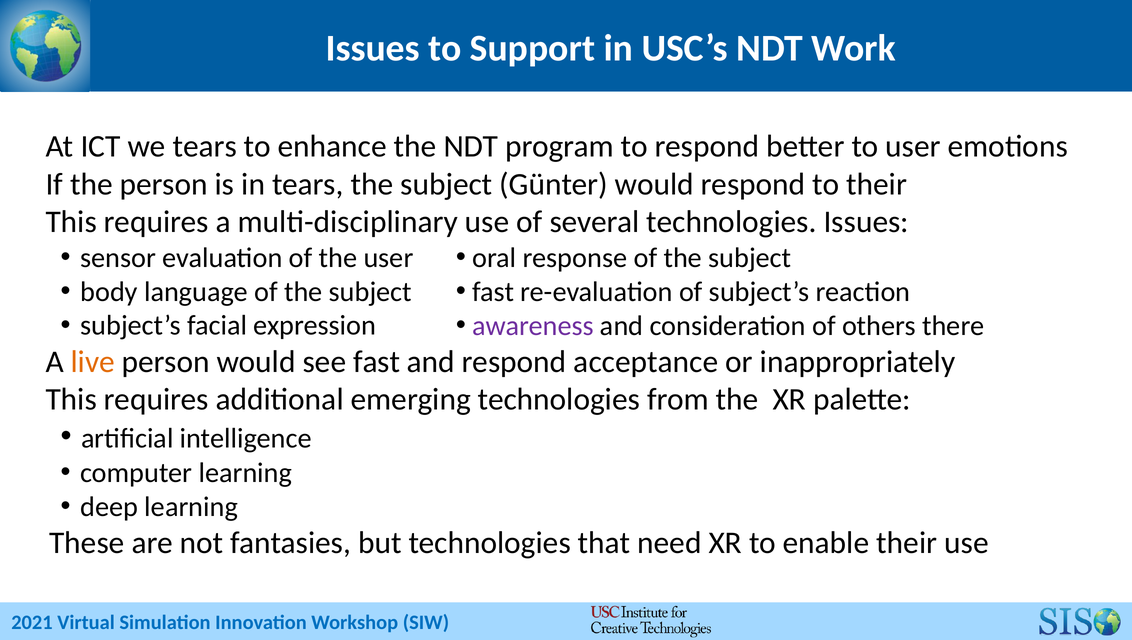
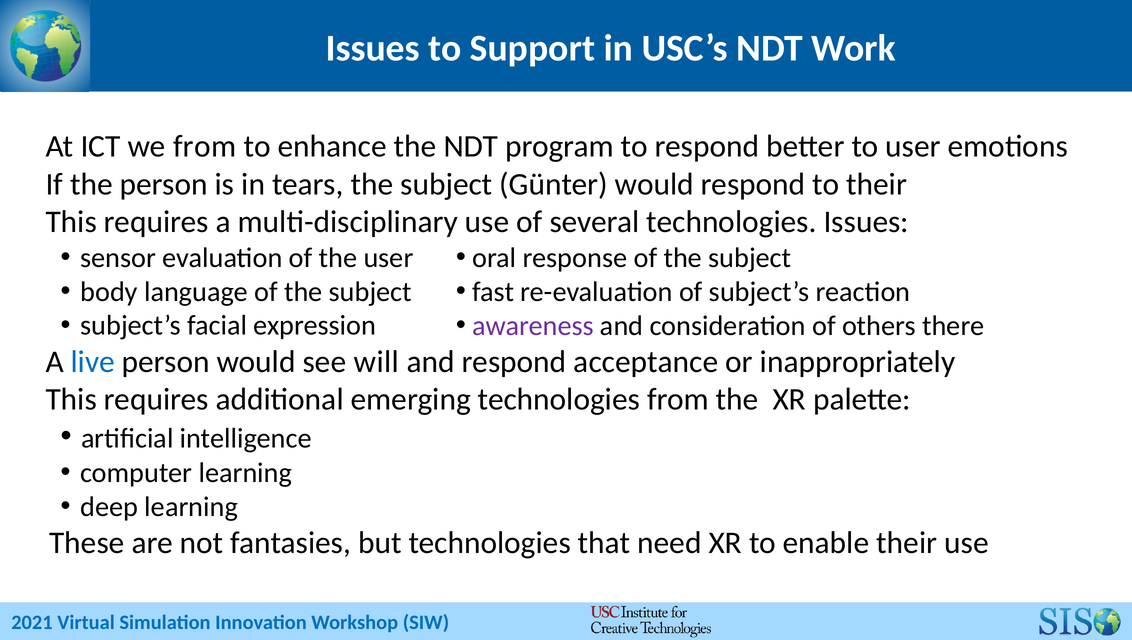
we tears: tears -> from (205, 146)
live colour: orange -> blue (93, 362)
see fast: fast -> will (376, 362)
